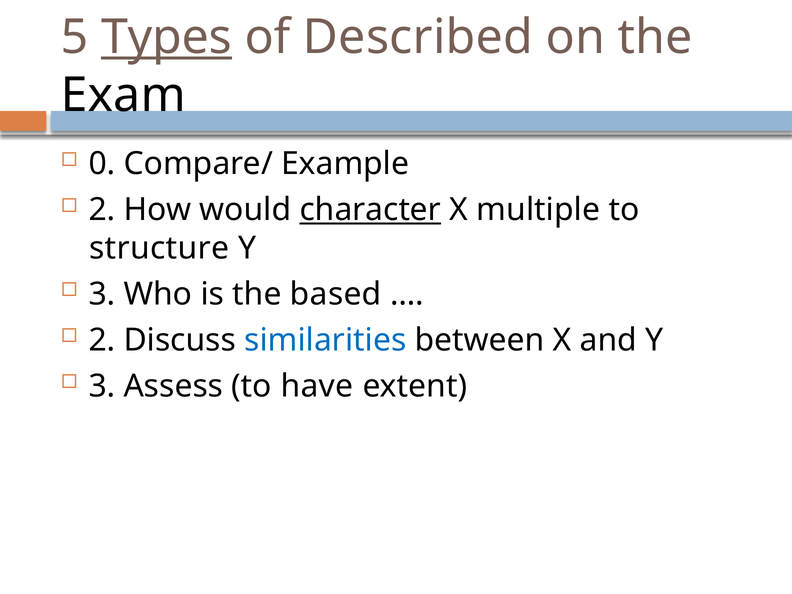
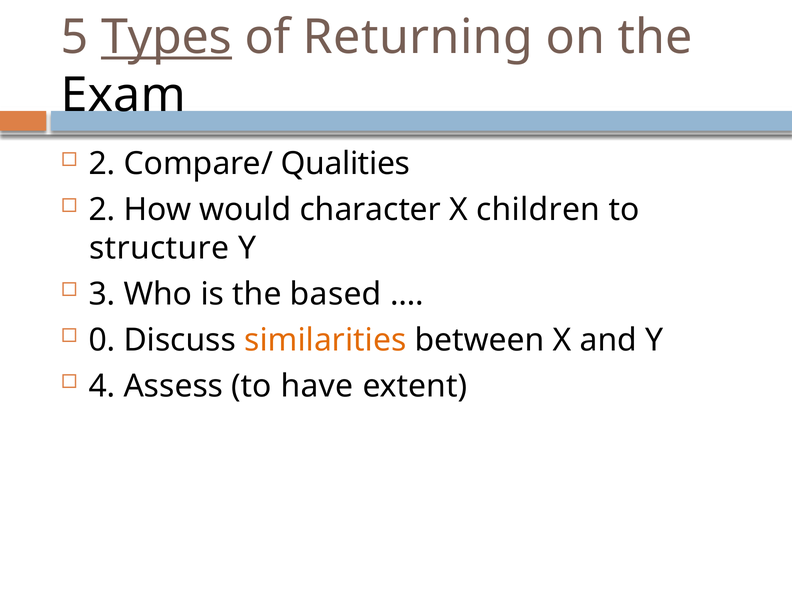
Described: Described -> Returning (418, 37)
0: 0 -> 2 (102, 164)
Example: Example -> Qualities (345, 164)
character underline: present -> none (370, 210)
multiple: multiple -> children (538, 210)
2: 2 -> 0 (102, 340)
similarities colour: blue -> orange (325, 340)
3: 3 -> 4 (102, 386)
